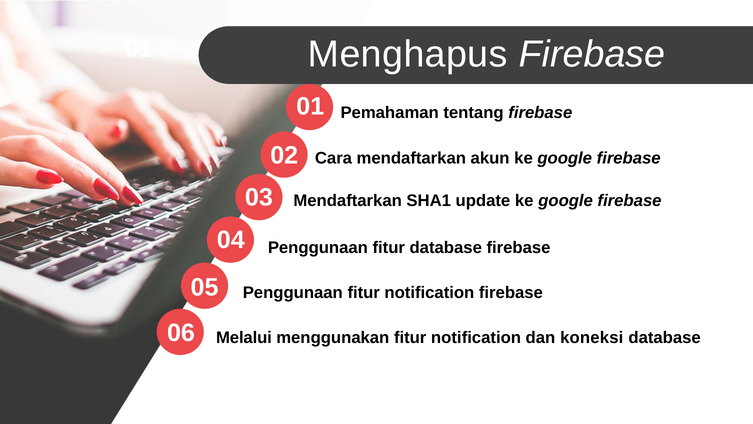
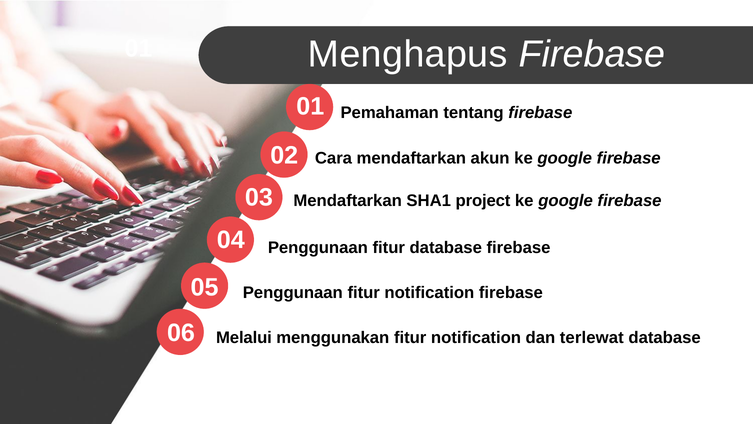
update: update -> project (483, 200)
koneksi: koneksi -> terlewat (592, 337)
